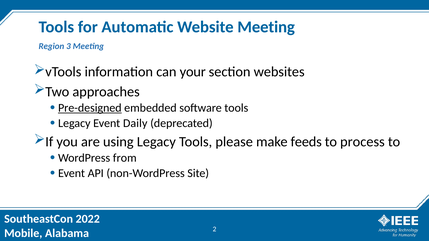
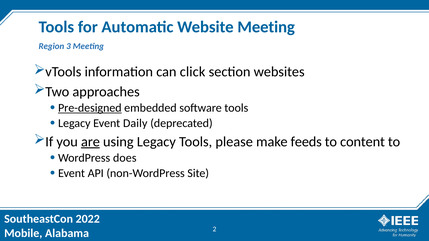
your: your -> click (193, 72)
are underline: none -> present (90, 142)
process: process -> content (363, 142)
from: from -> does (125, 158)
